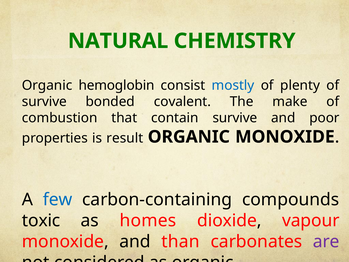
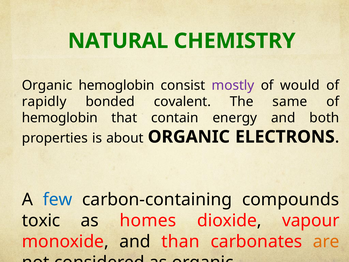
mostly colour: blue -> purple (233, 85)
plenty: plenty -> would (300, 85)
survive: survive -> rapidly (44, 102)
make: make -> same (290, 102)
combustion: combustion -> hemoglobin (60, 118)
contain survive: survive -> energy (235, 118)
poor: poor -> both (324, 118)
result: result -> about (125, 138)
ORGANIC MONOXIDE: MONOXIDE -> ELECTRONS (285, 137)
are colour: purple -> orange (326, 241)
